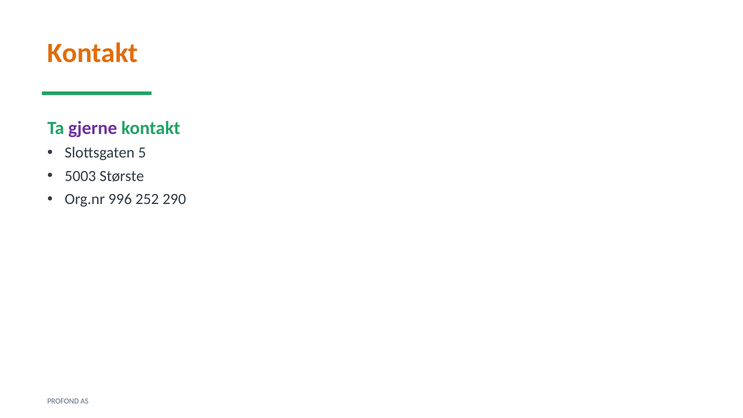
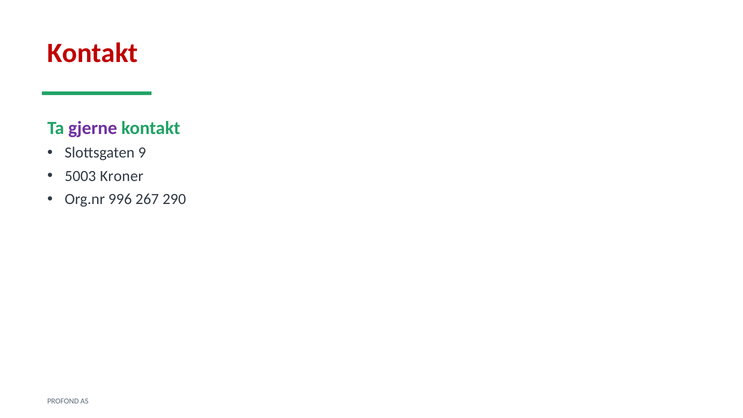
Kontakt colour: orange -> red (93, 53)
5: 5 -> 9 (142, 153)
Største: Største -> Kroner (122, 176)
252: 252 -> 267 (147, 199)
